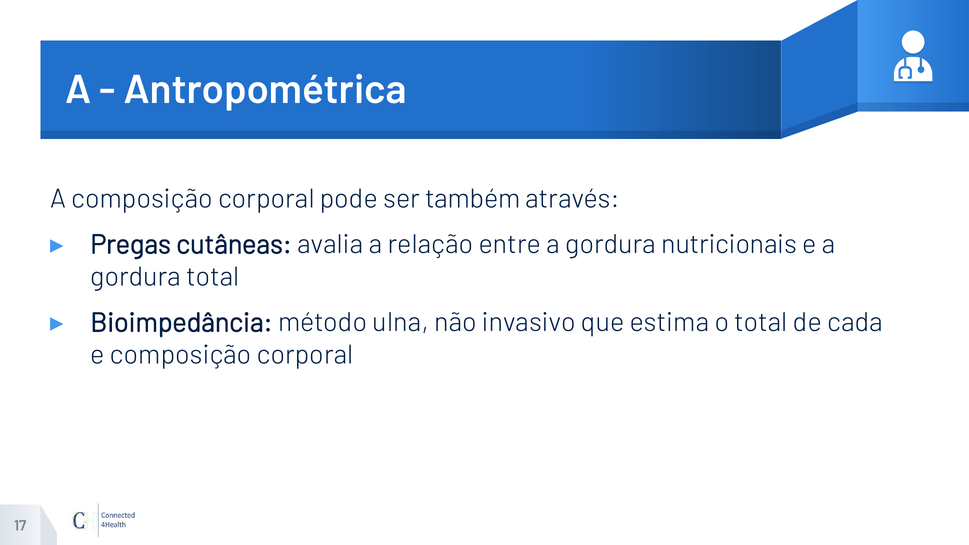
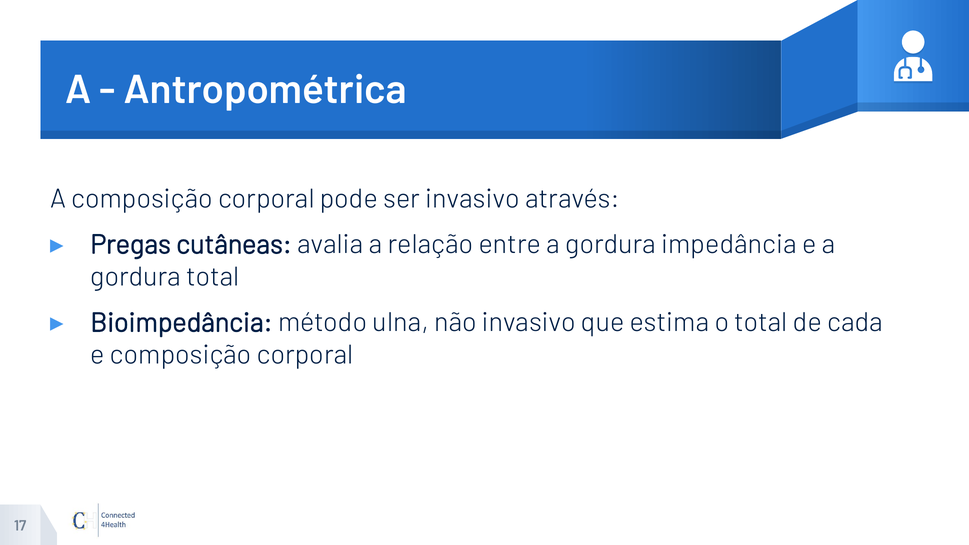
ser também: também -> invasivo (473, 199)
nutricionais: nutricionais -> impedância (729, 245)
